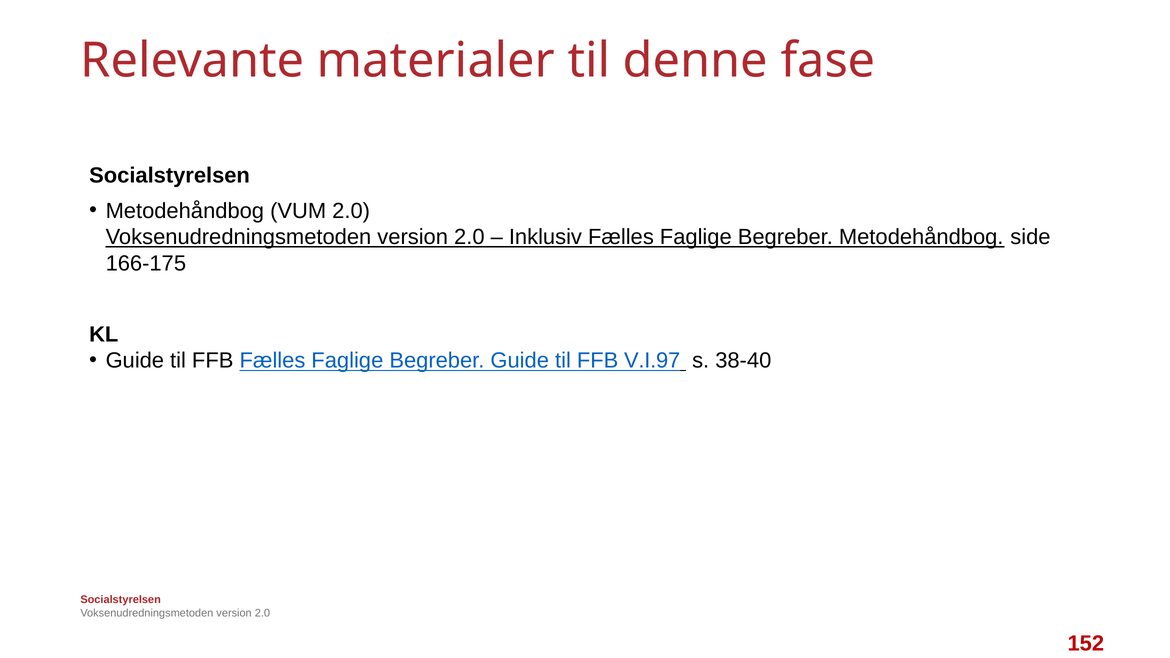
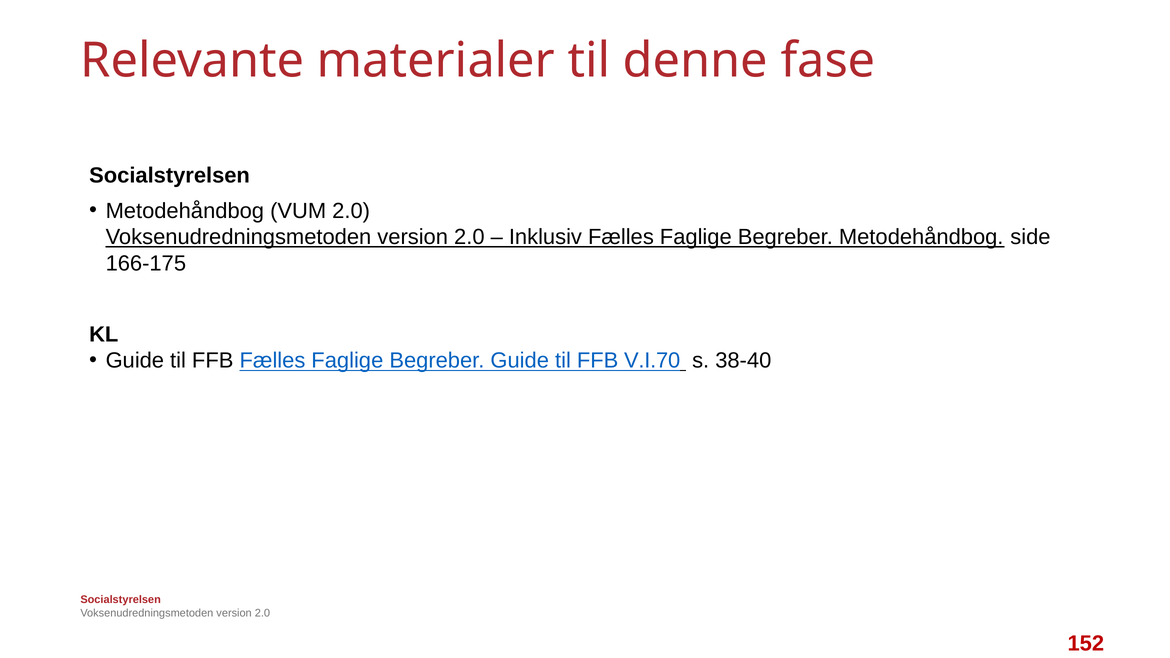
V.I.97: V.I.97 -> V.I.70 (652, 361)
